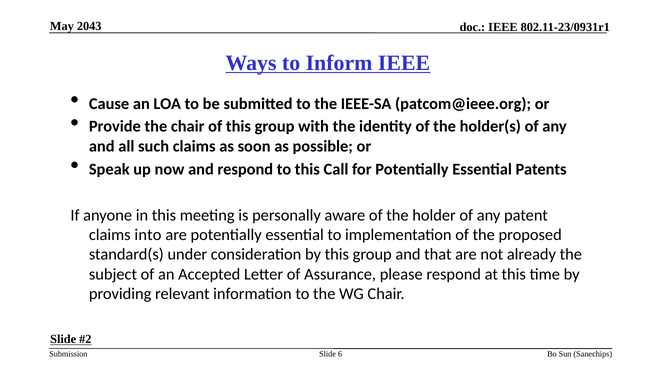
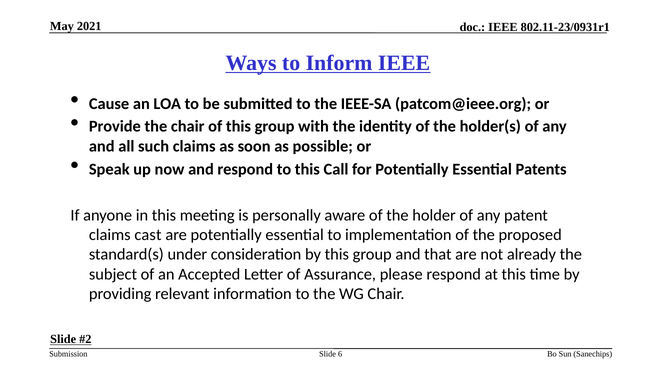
2043: 2043 -> 2021 (89, 26)
into: into -> cast (148, 235)
